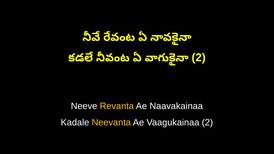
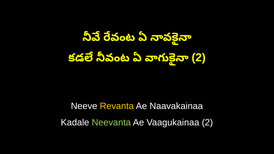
Neevanta colour: yellow -> light green (111, 123)
